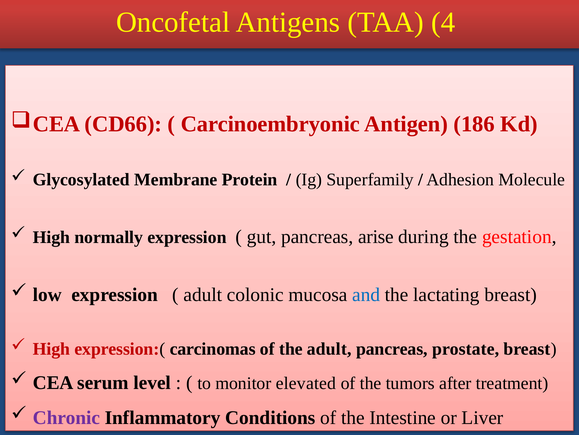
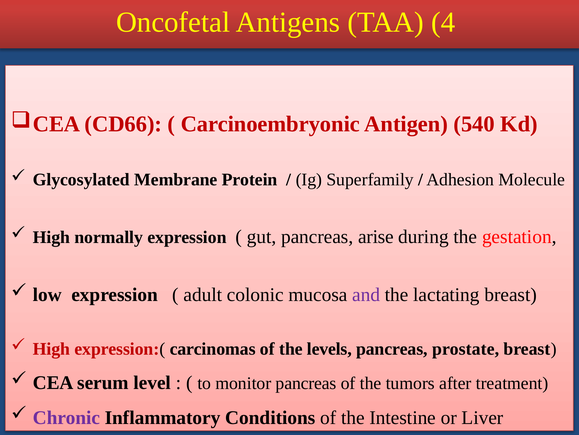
186: 186 -> 540 (474, 124)
and colour: blue -> purple (366, 294)
the adult: adult -> levels (329, 348)
monitor elevated: elevated -> pancreas (306, 383)
